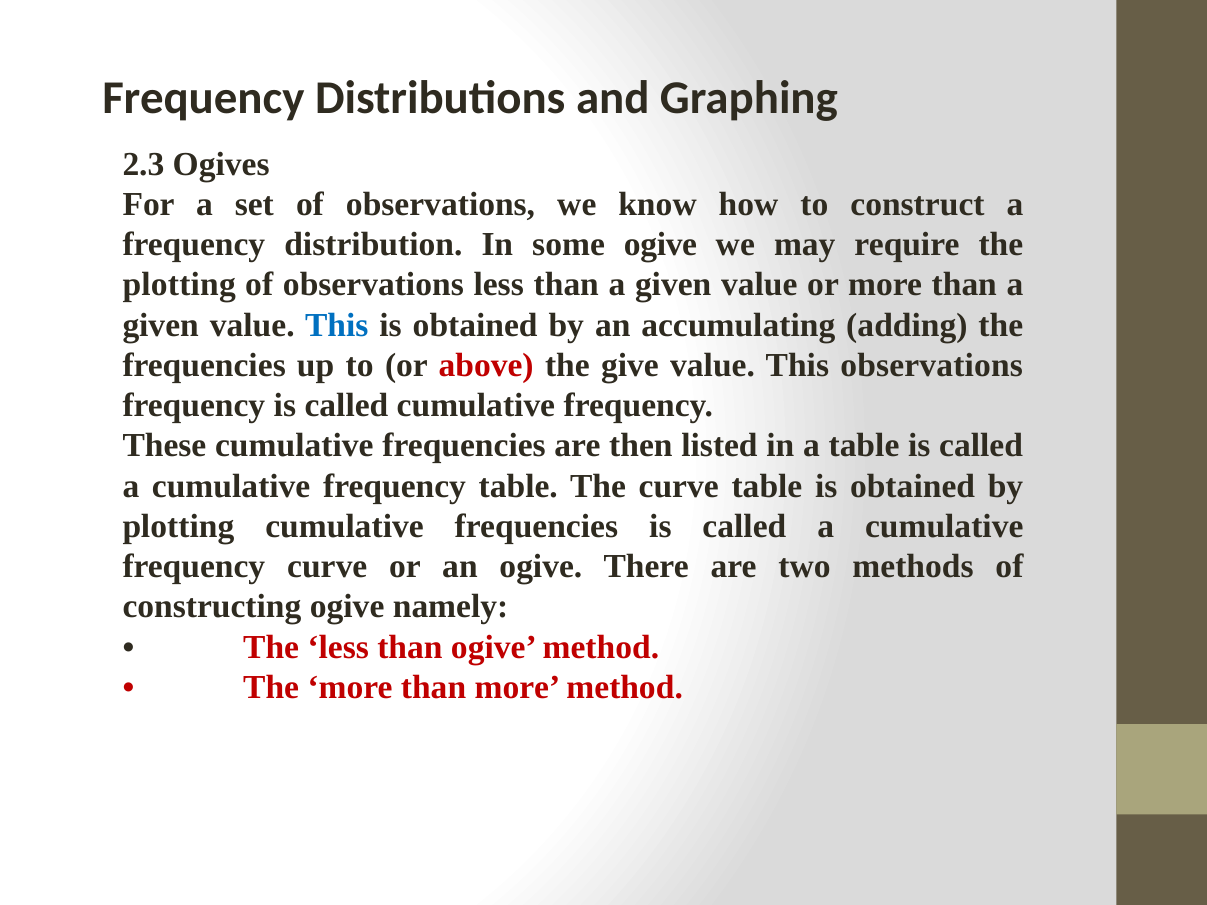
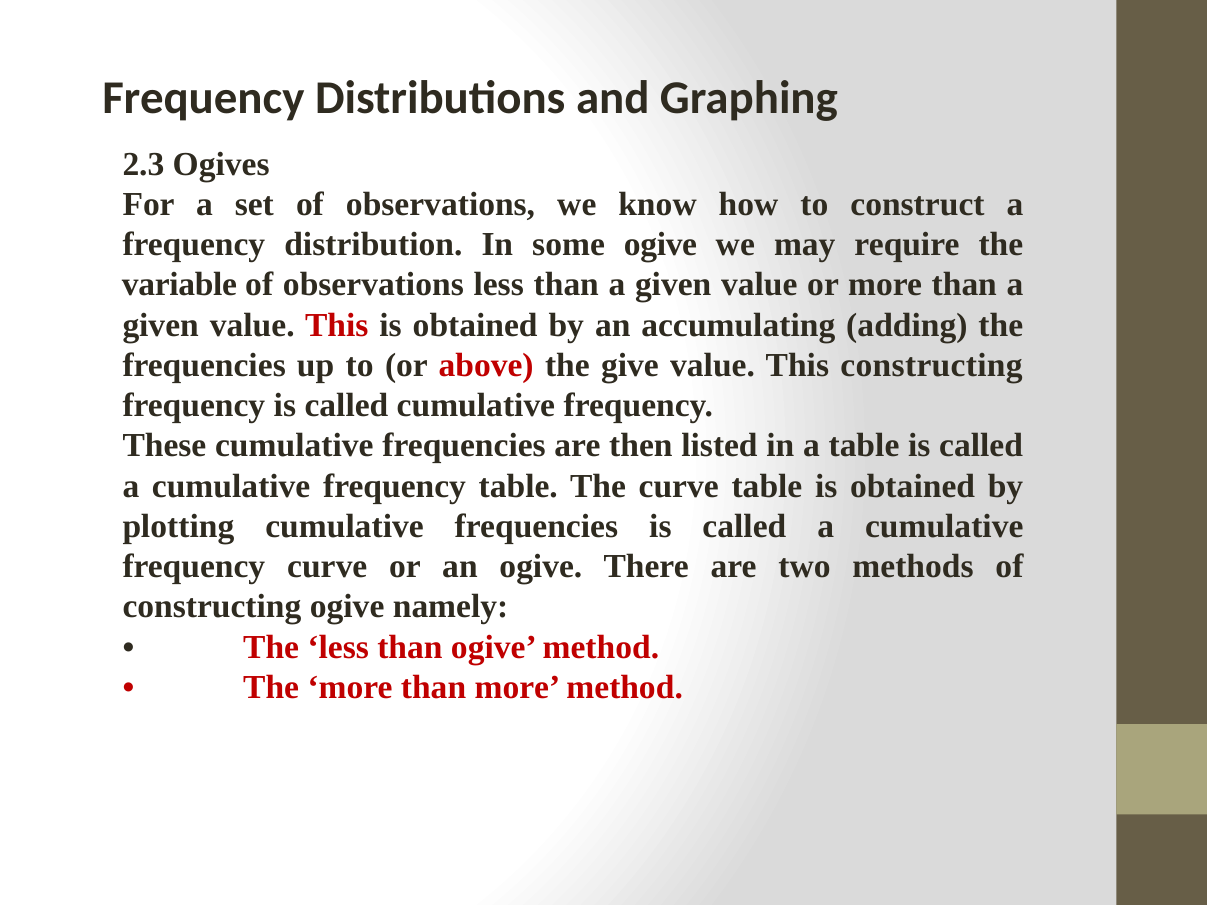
plotting: plotting -> variable (179, 285)
This colour: blue -> red (337, 325)
This observations: observations -> constructing (932, 365)
